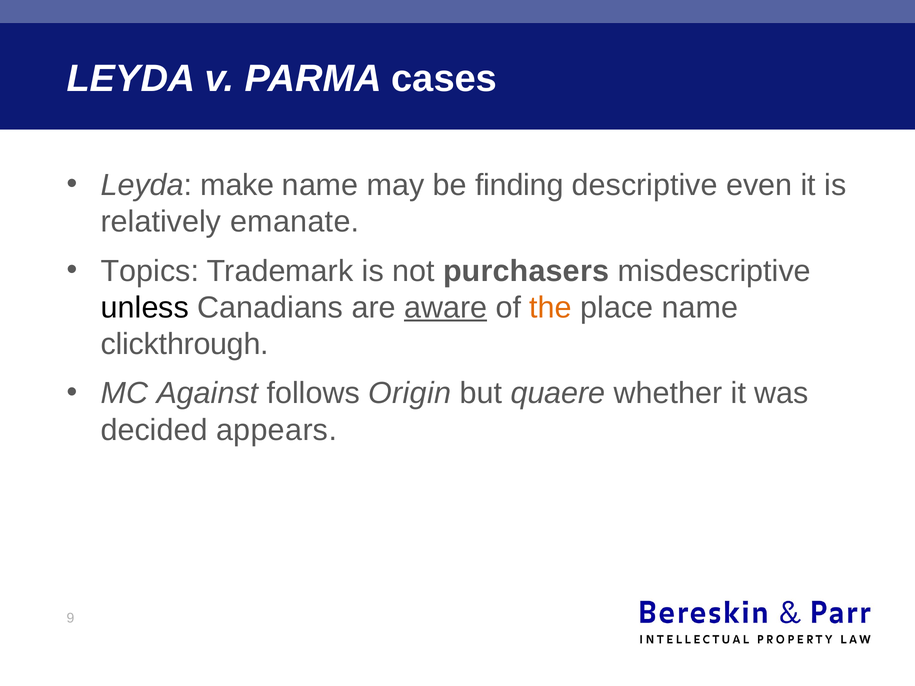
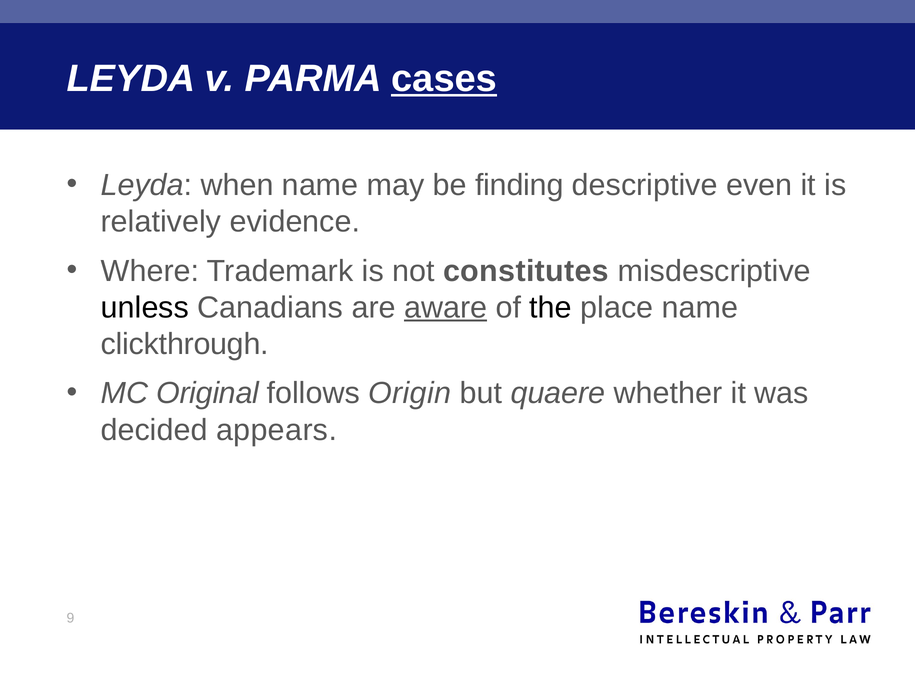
cases underline: none -> present (444, 79)
make: make -> when (237, 185)
emanate: emanate -> evidence (295, 222)
Topics: Topics -> Where (150, 271)
purchasers: purchasers -> constitutes (526, 271)
the colour: orange -> black (551, 308)
Against: Against -> Original (208, 394)
